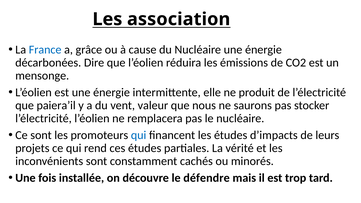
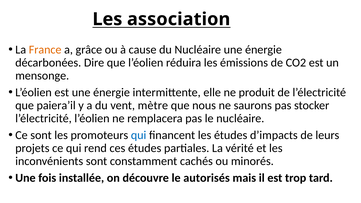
France colour: blue -> orange (45, 50)
valeur: valeur -> mètre (153, 105)
défendre: défendre -> autorisés (207, 178)
